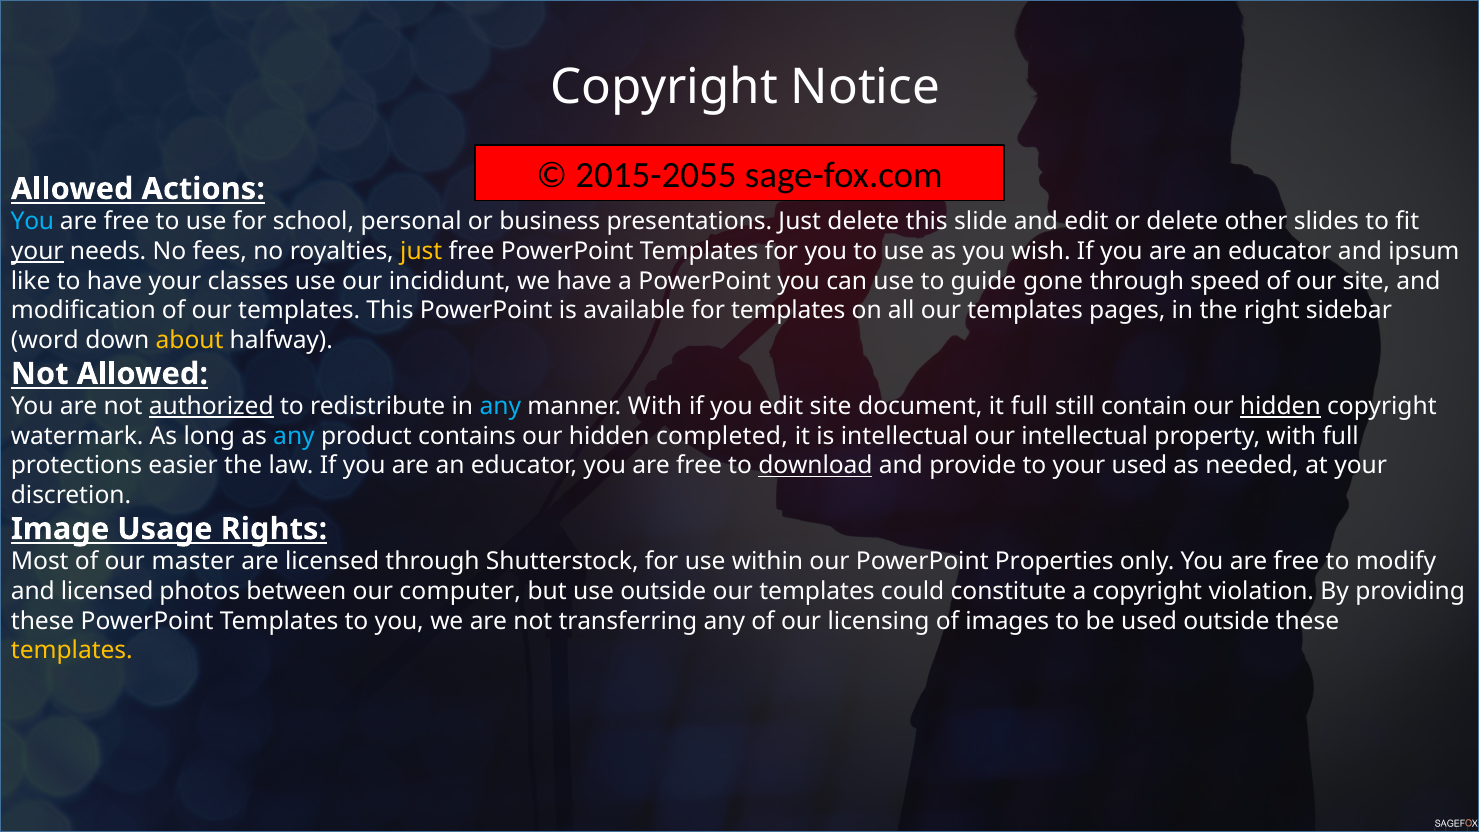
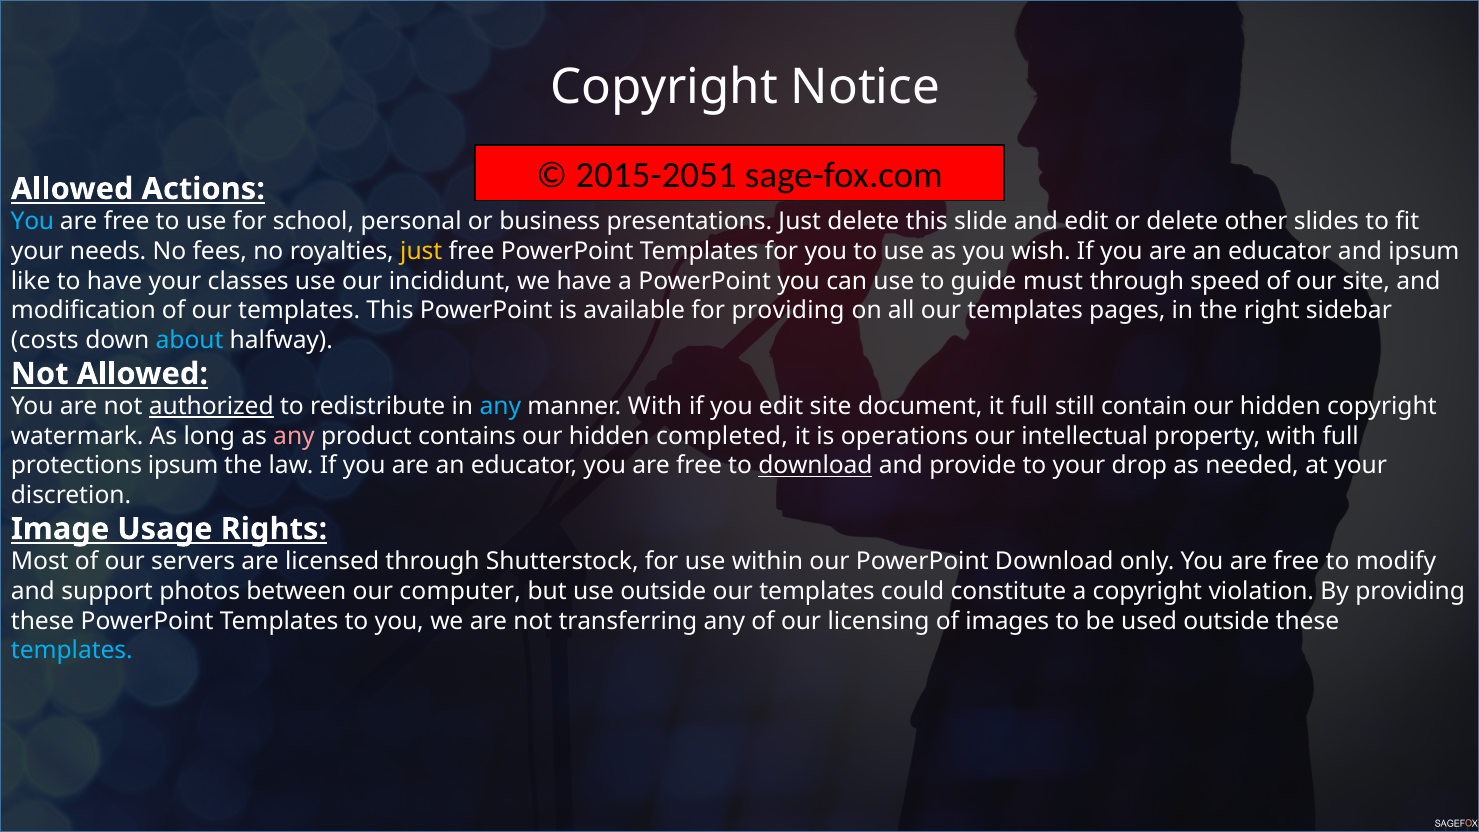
2015-2055: 2015-2055 -> 2015-2051 (656, 175)
your underline: present -> none (37, 251)
gone: gone -> must (1053, 281)
for templates: templates -> providing (788, 310)
word: word -> costs (45, 340)
about colour: yellow -> light blue (190, 340)
hidden underline: present -> none (1280, 407)
any colour: light blue -> pink (294, 436)
is intellectual: intellectual -> operations (904, 436)
protections easier: easier -> ipsum (183, 466)
your used: used -> drop (1139, 466)
master: master -> servers (193, 562)
PowerPoint Properties: Properties -> Download (1054, 562)
and licensed: licensed -> support (107, 591)
templates colour: yellow -> light blue (72, 651)
